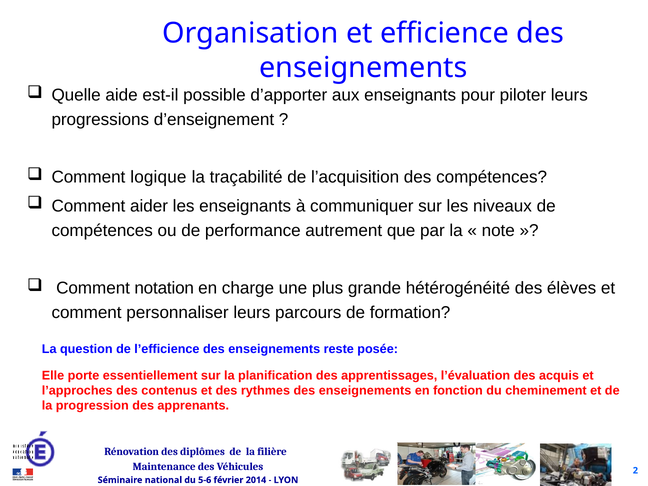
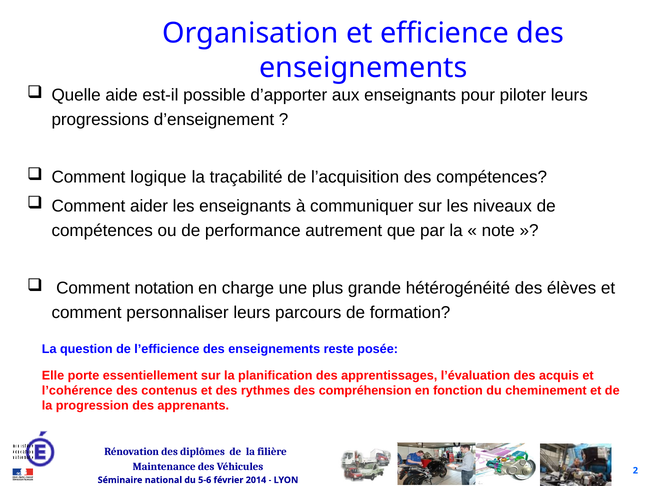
l’approches: l’approches -> l’cohérence (77, 391)
rythmes des enseignements: enseignements -> compréhension (365, 391)
